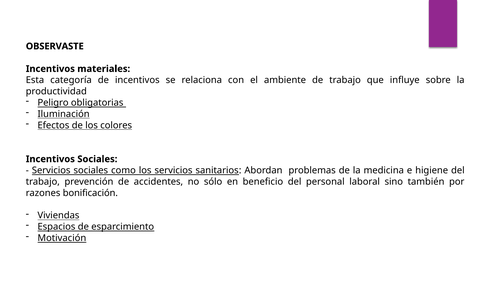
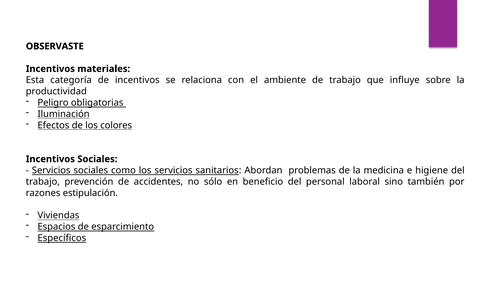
bonificación: bonificación -> estipulación (90, 193)
Motivación: Motivación -> Específicos (62, 238)
